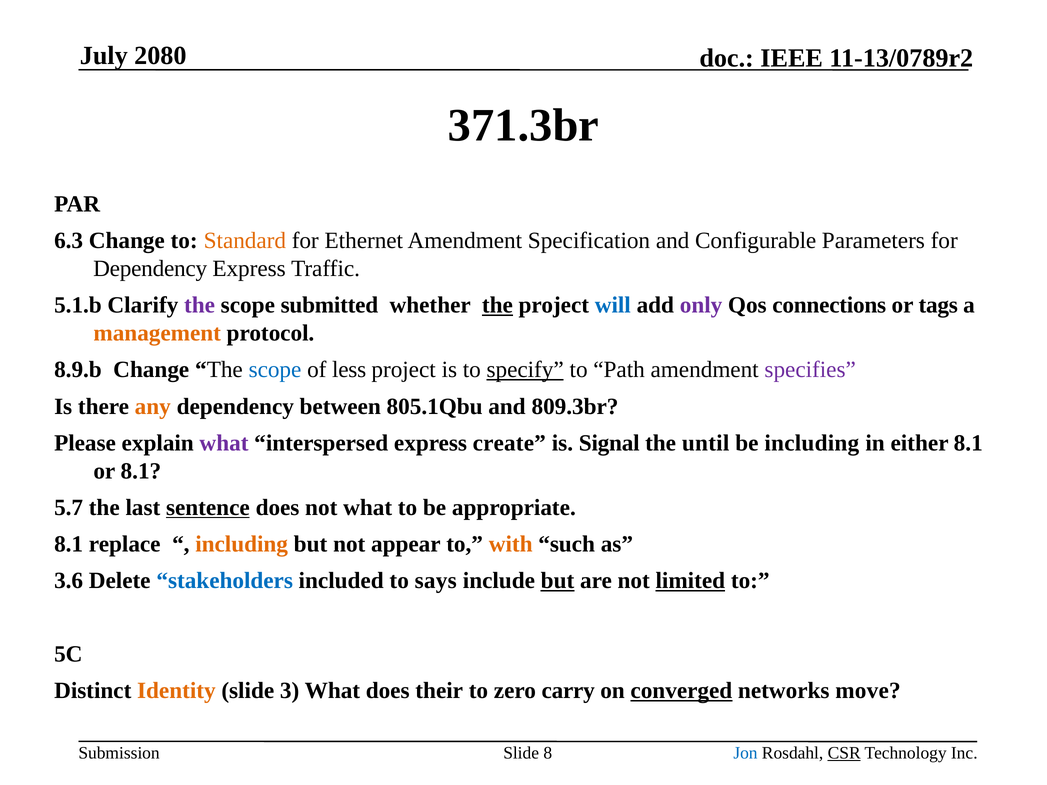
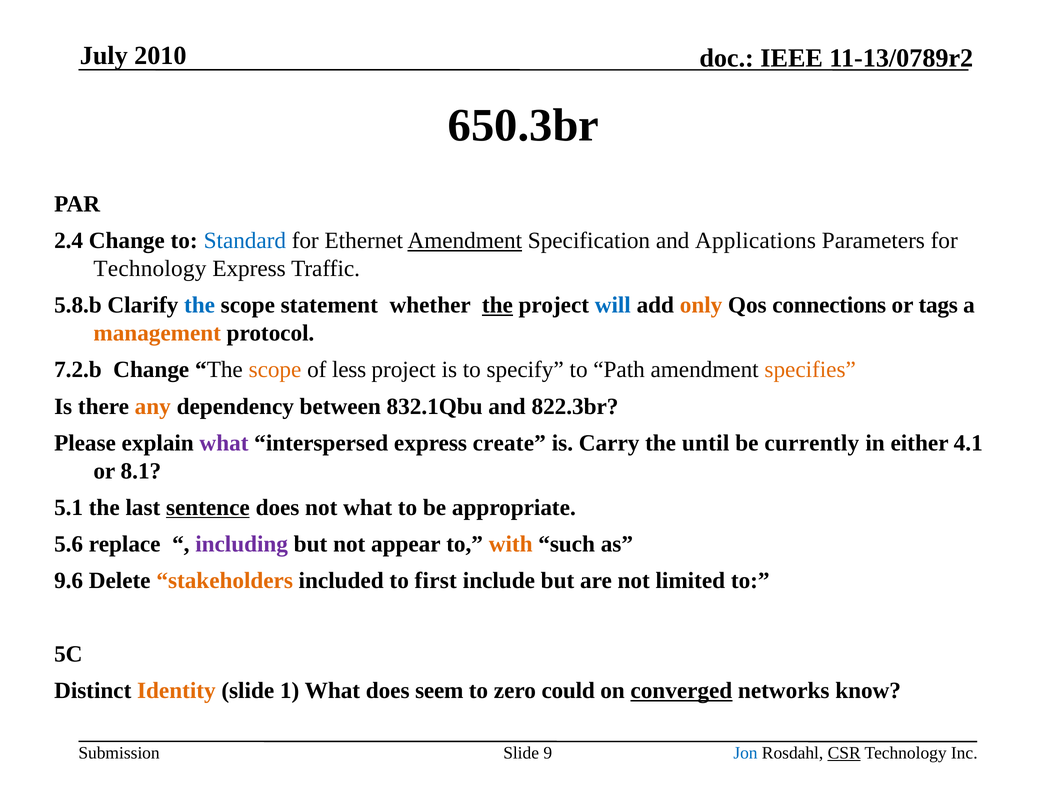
2080: 2080 -> 2010 (160, 56)
371.3br: 371.3br -> 650.3br (523, 125)
6.3: 6.3 -> 2.4 (69, 241)
Standard colour: orange -> blue (245, 241)
Amendment underline: none -> present (465, 241)
Configurable: Configurable -> Applications (756, 241)
Dependency: Dependency -> Technology (150, 269)
5.1.b: 5.1.b -> 5.8.b (78, 305)
the colour: purple -> blue (200, 305)
submitted: submitted -> statement (329, 305)
only colour: purple -> orange (701, 305)
8.9.b: 8.9.b -> 7.2.b (78, 370)
scope colour: blue -> orange (275, 370)
specify underline: present -> none (525, 370)
specifies colour: purple -> orange (810, 370)
805.1Qbu: 805.1Qbu -> 832.1Qbu (435, 406)
809.3br: 809.3br -> 822.3br (575, 406)
Signal: Signal -> Carry (609, 443)
be including: including -> currently (812, 443)
either 8.1: 8.1 -> 4.1 (968, 443)
5.7: 5.7 -> 5.1 (69, 508)
8.1: 8.1 -> 5.6 (69, 544)
including colour: orange -> purple (242, 544)
3.6: 3.6 -> 9.6 (69, 581)
stakeholders colour: blue -> orange (225, 581)
says: says -> first (436, 581)
but underline: present -> none (558, 581)
limited underline: present -> none (690, 581)
3: 3 -> 1 (290, 691)
their: their -> seem (439, 691)
carry: carry -> could (568, 691)
move: move -> know (868, 691)
8: 8 -> 9 (548, 753)
